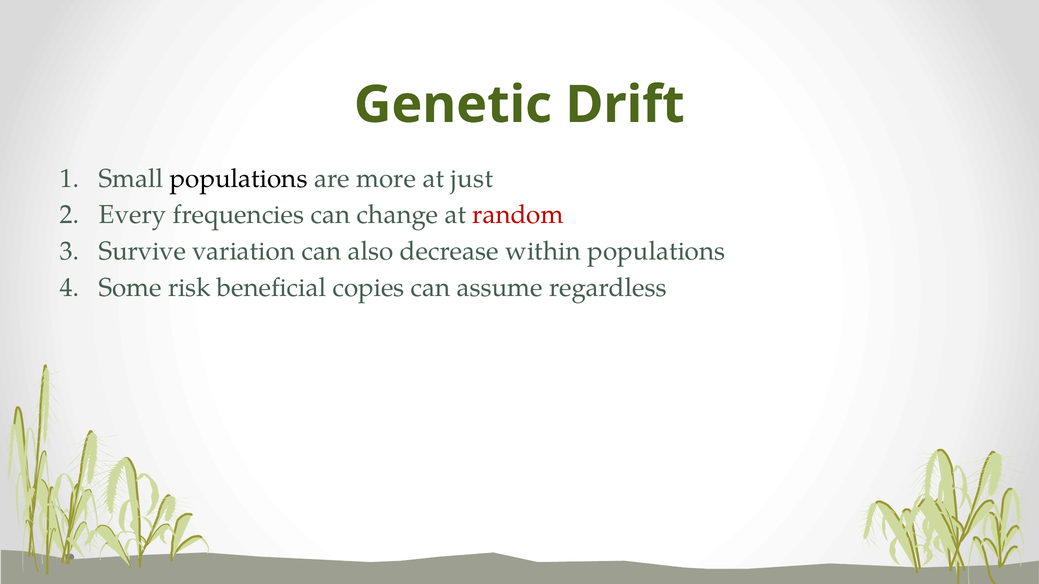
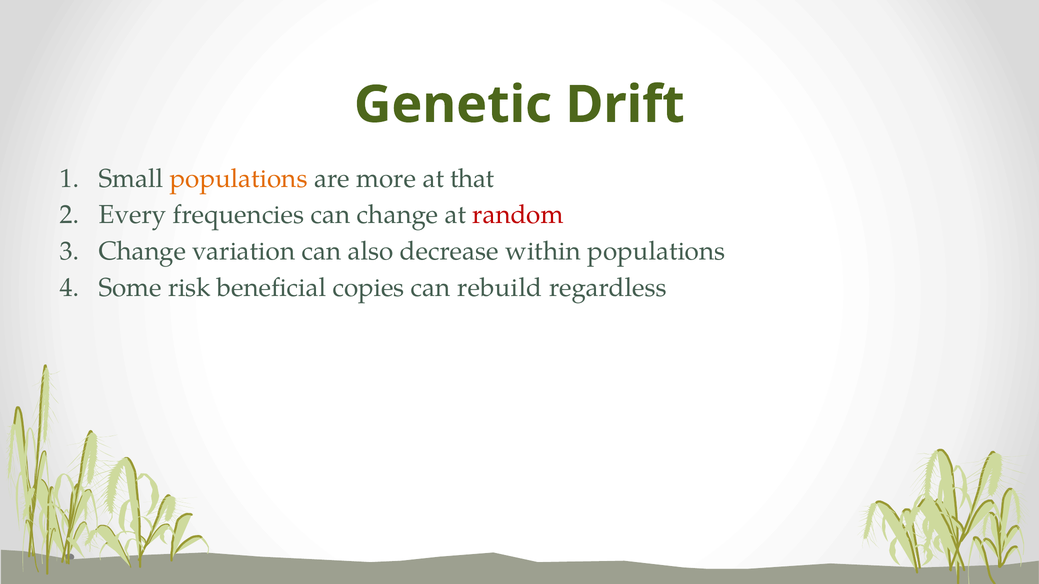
populations colour: black -> orange (239, 179)
just: just -> that (472, 179)
Survive: Survive -> Change (142, 251)
assume: assume -> rebuild (500, 288)
